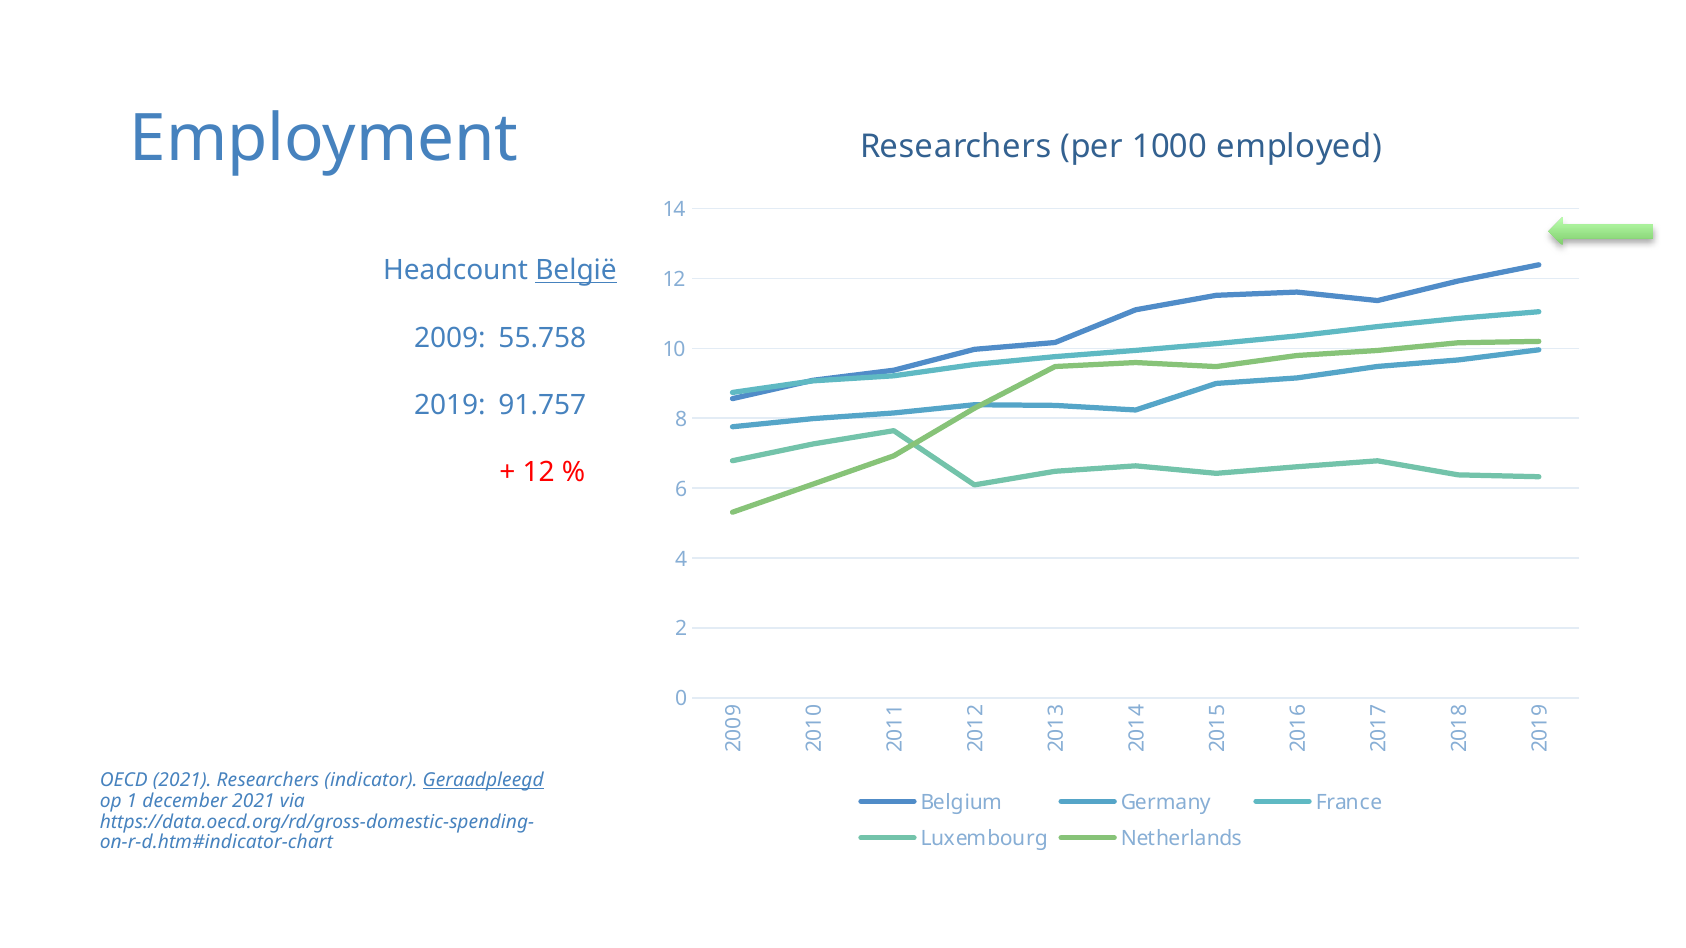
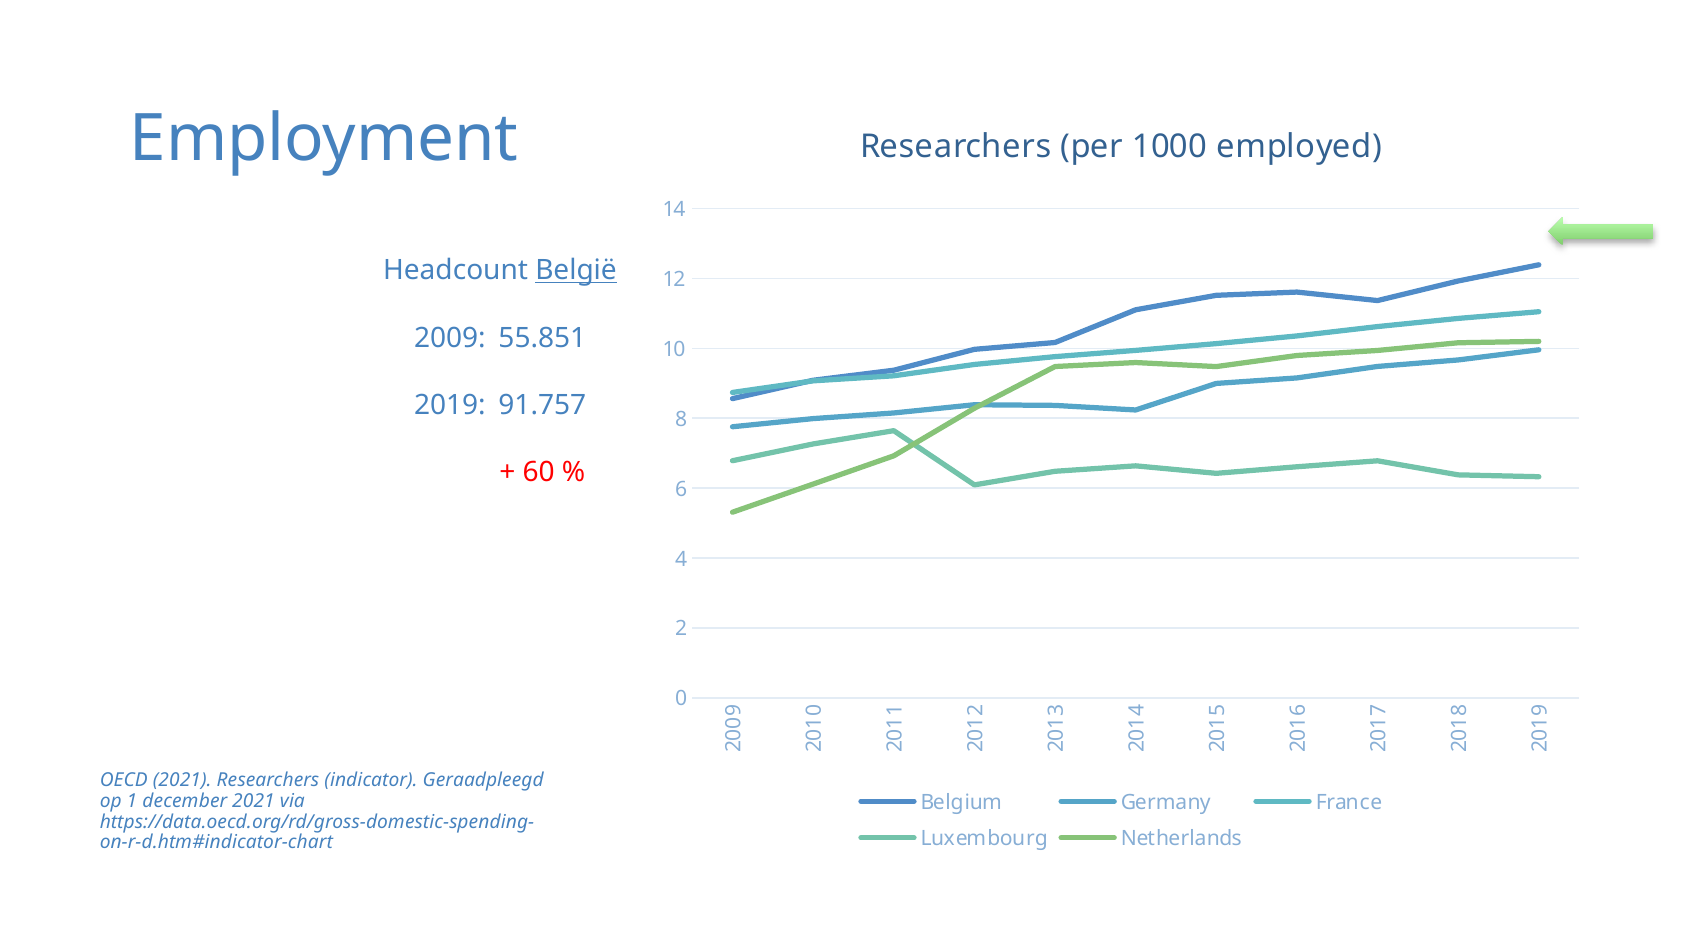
55.758: 55.758 -> 55.851 (542, 338)
12: 12 -> 60 (539, 473)
Geraadpleegd underline: present -> none (483, 780)
